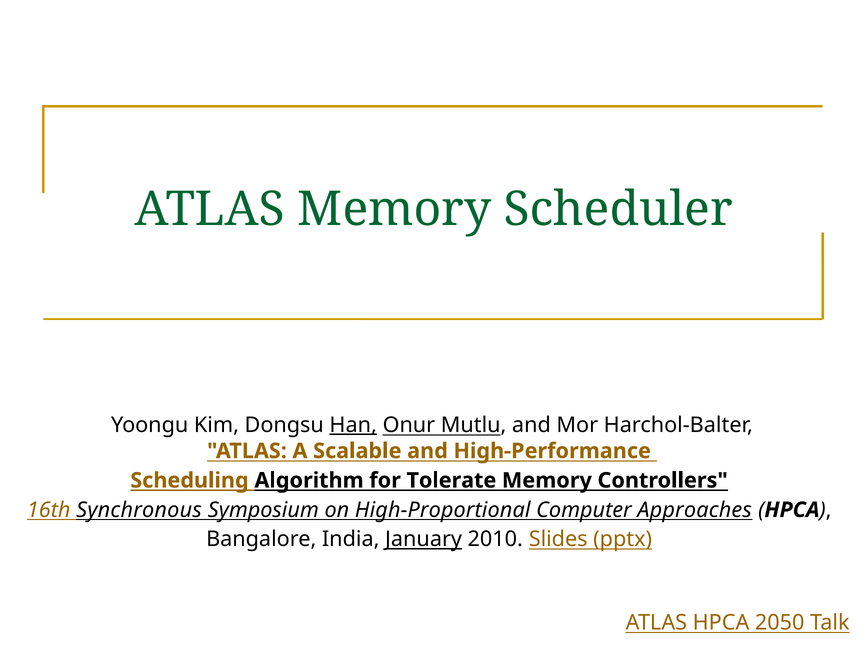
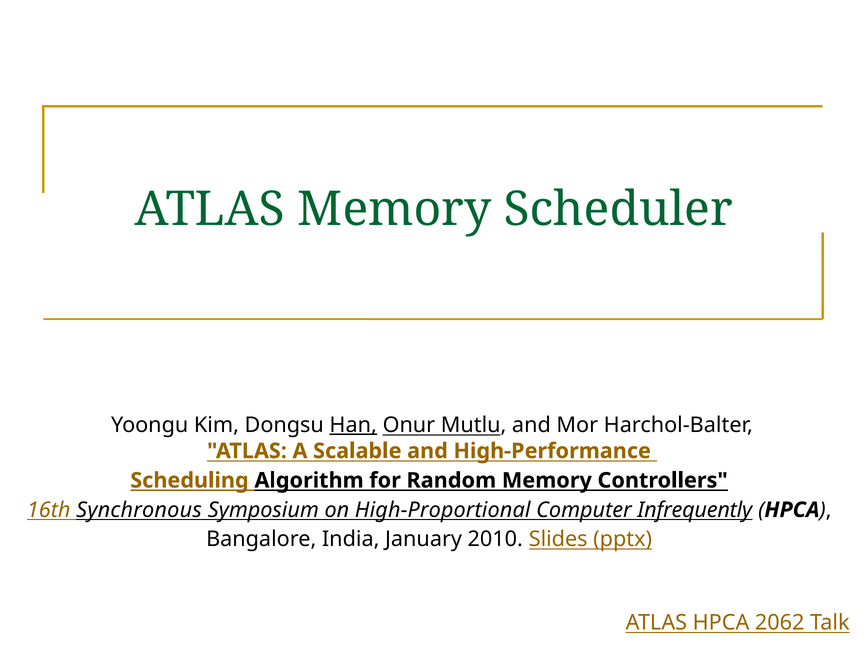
Tolerate: Tolerate -> Random (451, 481)
Approaches: Approaches -> Infrequently (695, 510)
January underline: present -> none (424, 540)
2050: 2050 -> 2062 (780, 623)
